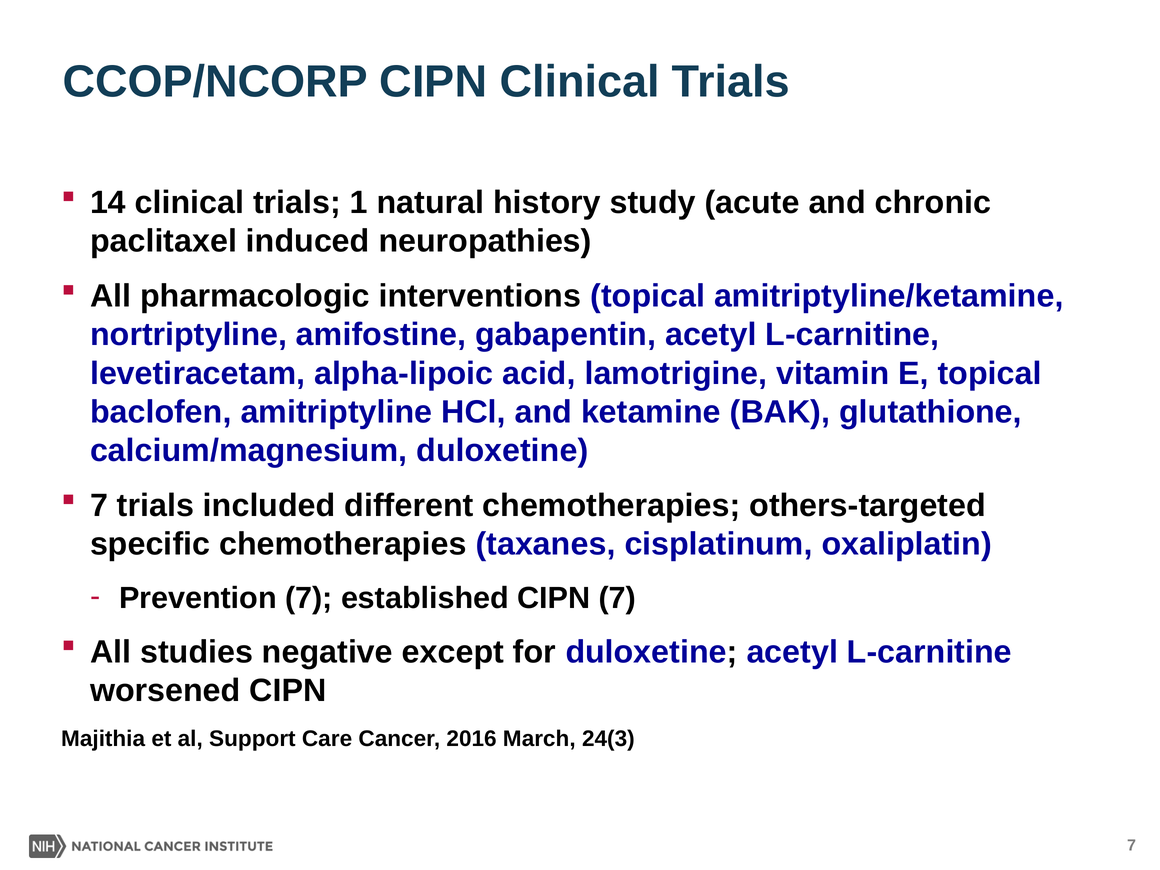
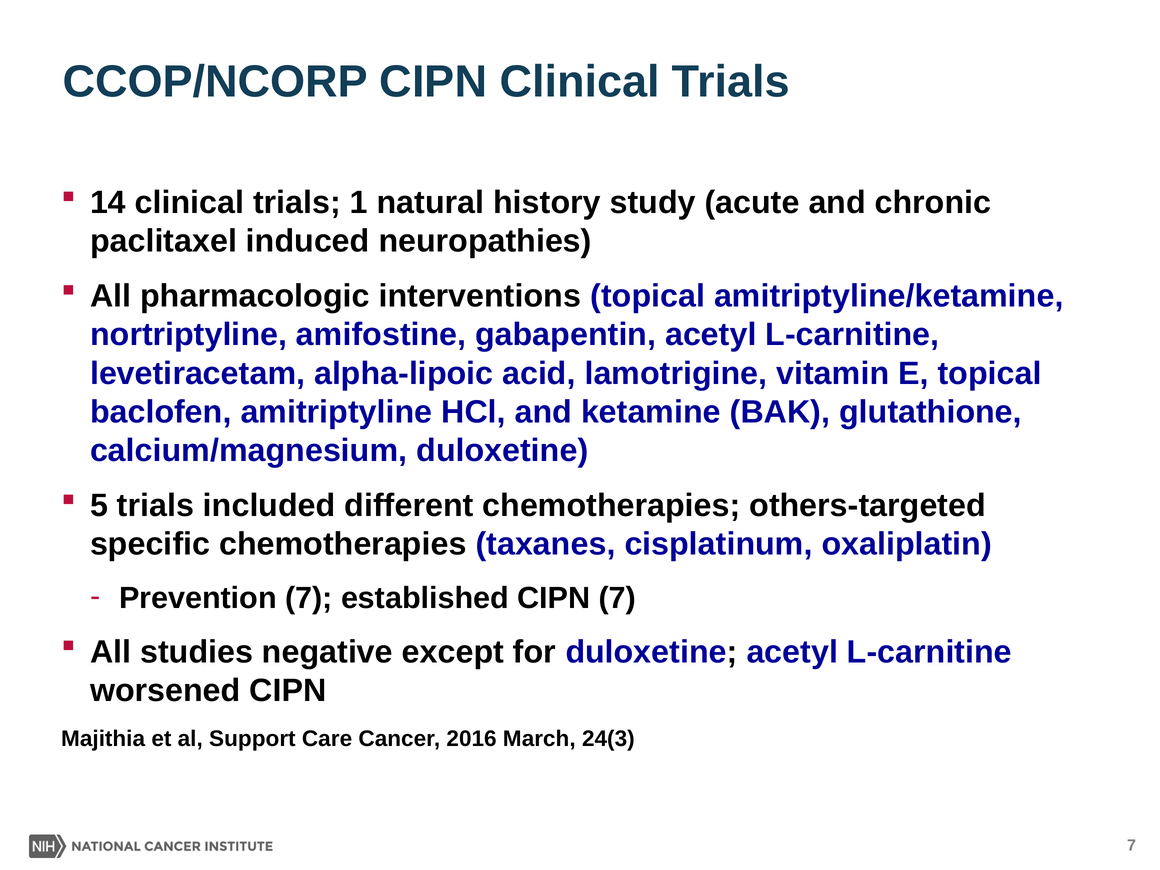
7: 7 -> 5 (99, 506)
